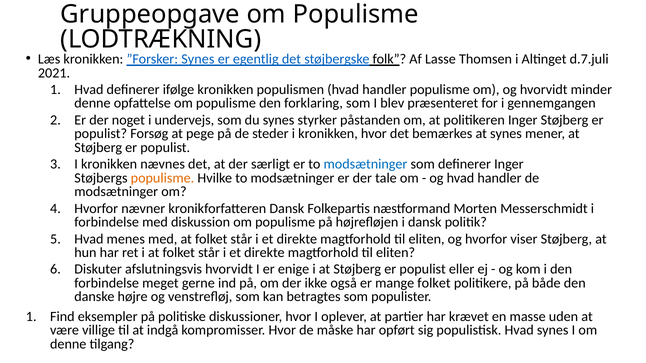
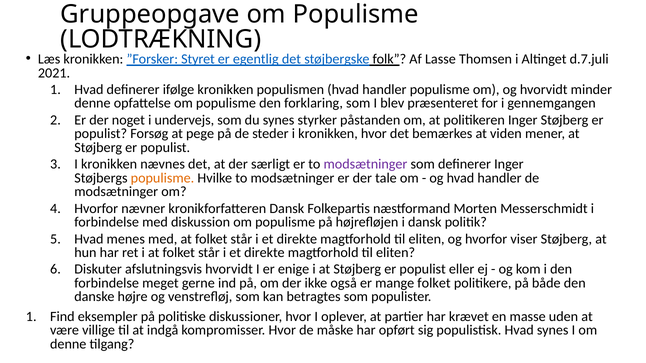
”Forsker Synes: Synes -> Styret (198, 59)
at synes: synes -> viden (506, 134)
modsætninger colour: blue -> purple (365, 164)
